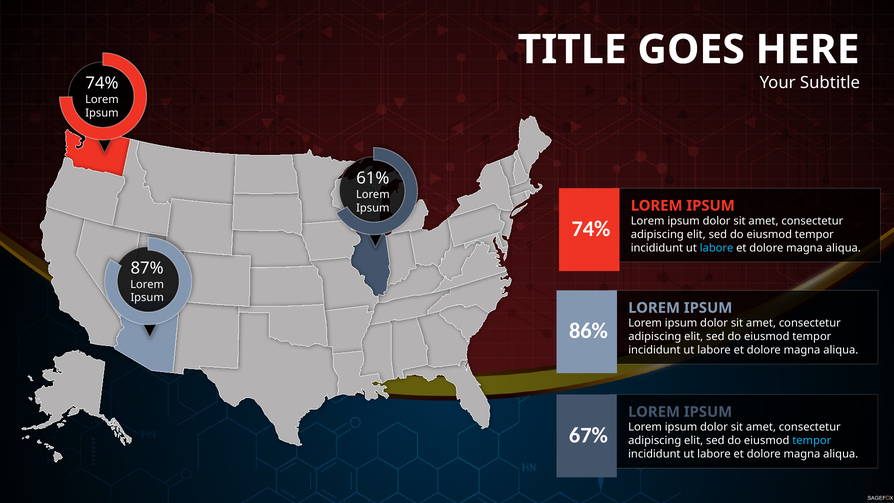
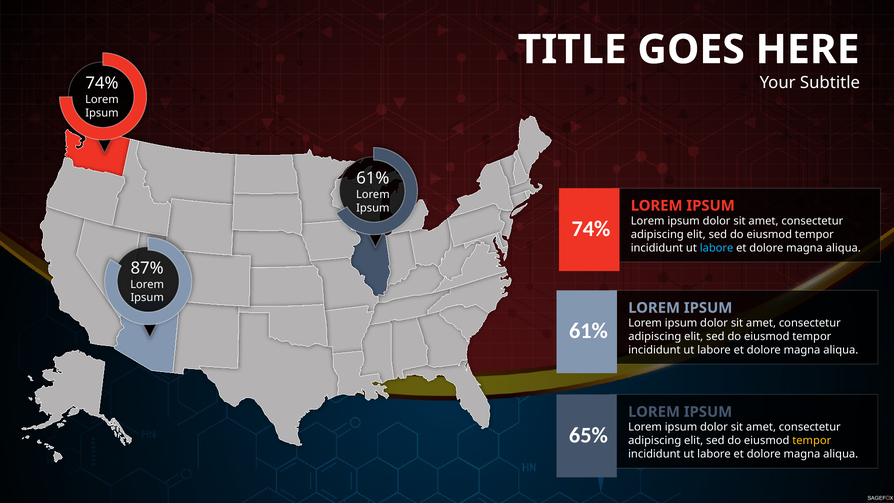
86%: 86% -> 61% (588, 331)
67%: 67% -> 65% (588, 435)
tempor colour: light blue -> yellow (812, 441)
